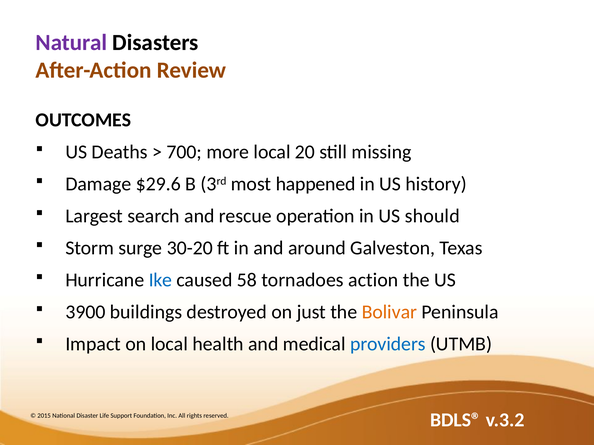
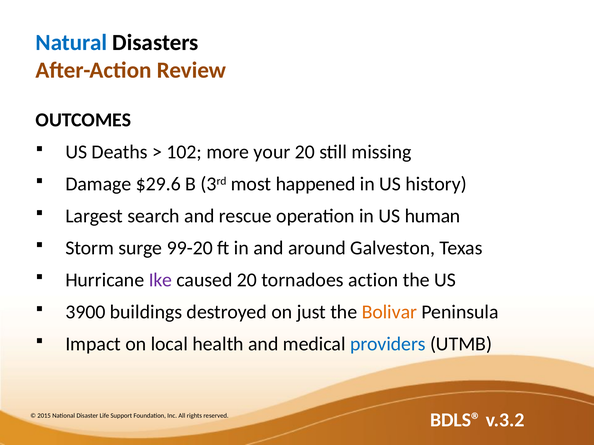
Natural colour: purple -> blue (71, 43)
700: 700 -> 102 (184, 152)
more local: local -> your (272, 152)
should: should -> human (433, 216)
30-20: 30-20 -> 99-20 (190, 248)
Ike colour: blue -> purple (160, 280)
caused 58: 58 -> 20 (247, 280)
